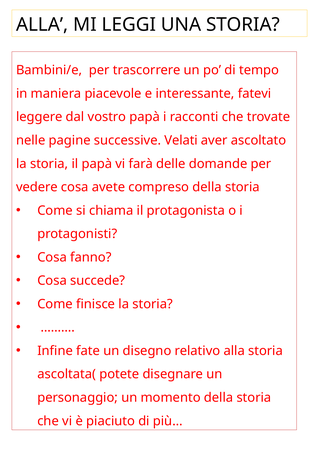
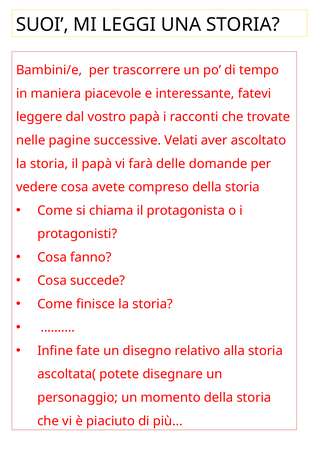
ALLA: ALLA -> SUOI (42, 25)
